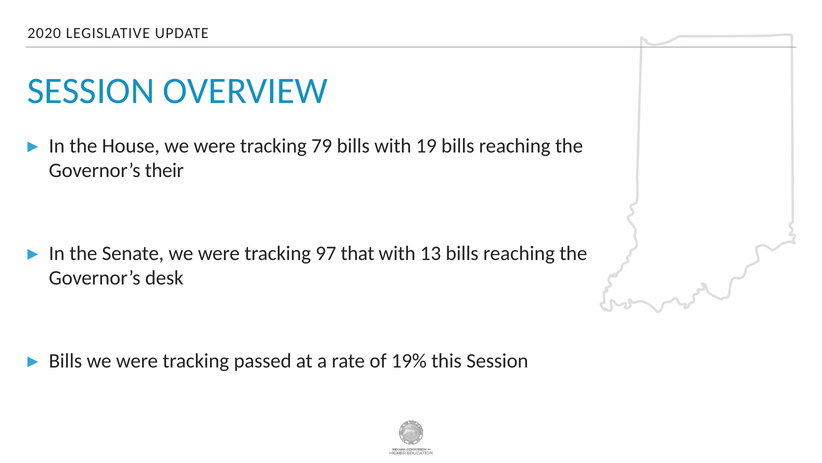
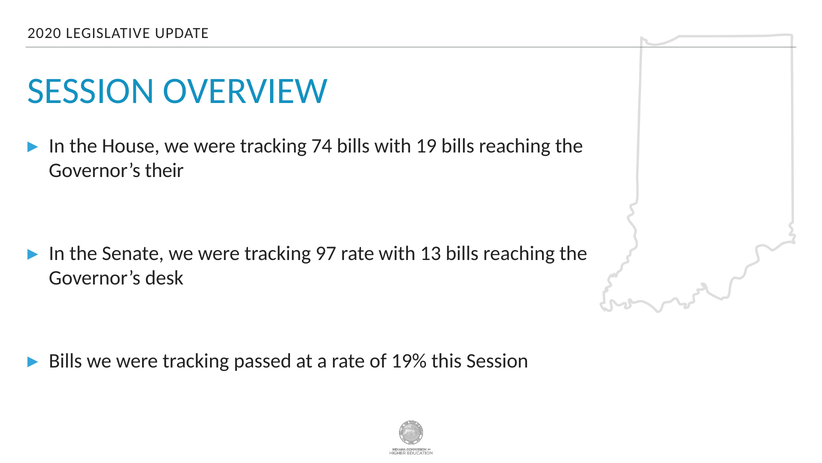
79: 79 -> 74 (322, 146)
97 that: that -> rate (358, 253)
